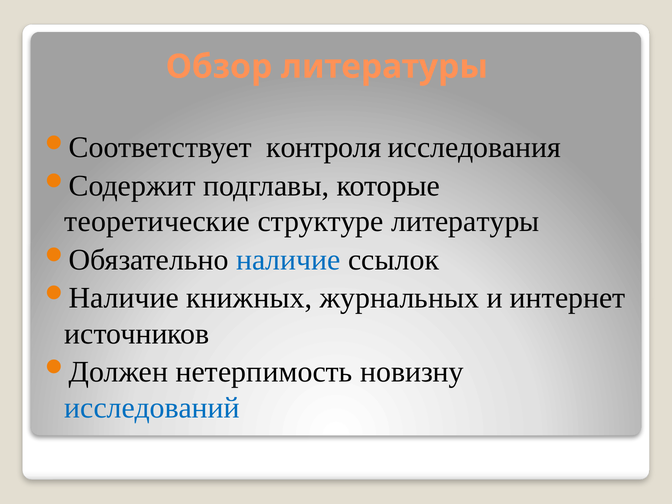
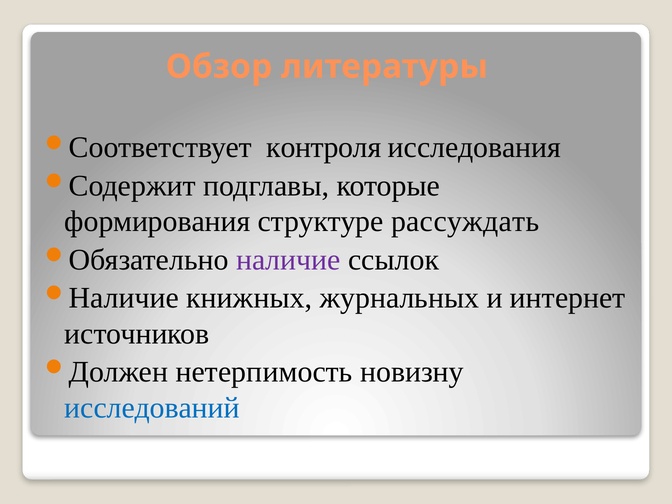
теоретические: теоретические -> формирования (157, 222)
структуре литературы: литературы -> рассуждать (465, 222)
наличие colour: blue -> purple (288, 260)
